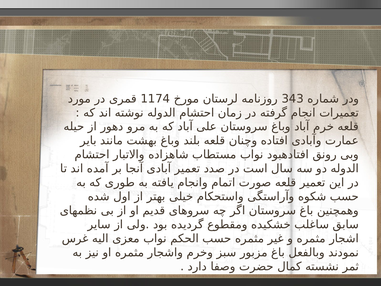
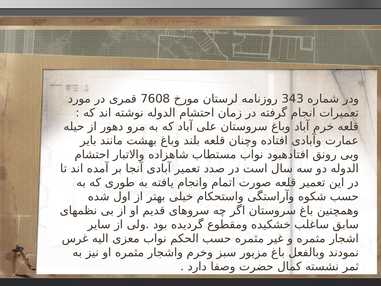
1174: 1174 -> 7608 (155, 99)
